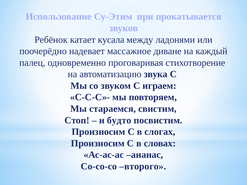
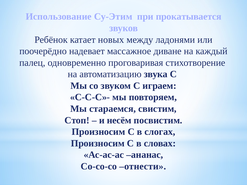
кусала: кусала -> новых (111, 40)
будто: будто -> несём (119, 120)
второго: второго -> отнести (143, 167)
